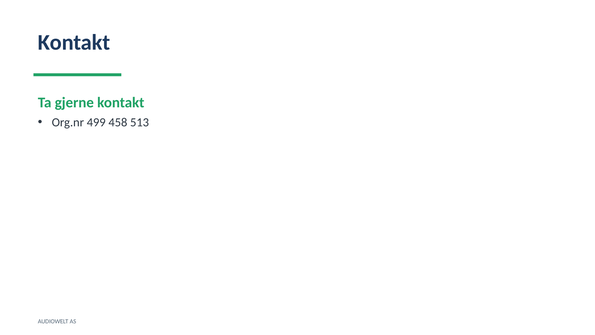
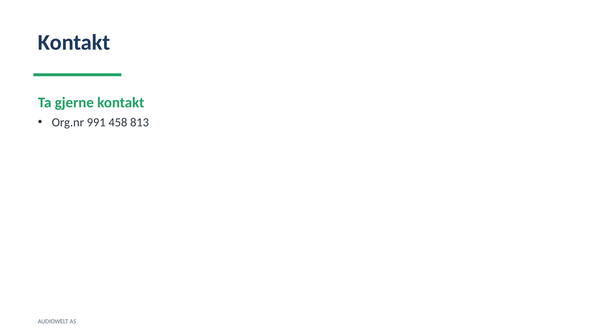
499: 499 -> 991 (96, 122)
513: 513 -> 813 (140, 122)
